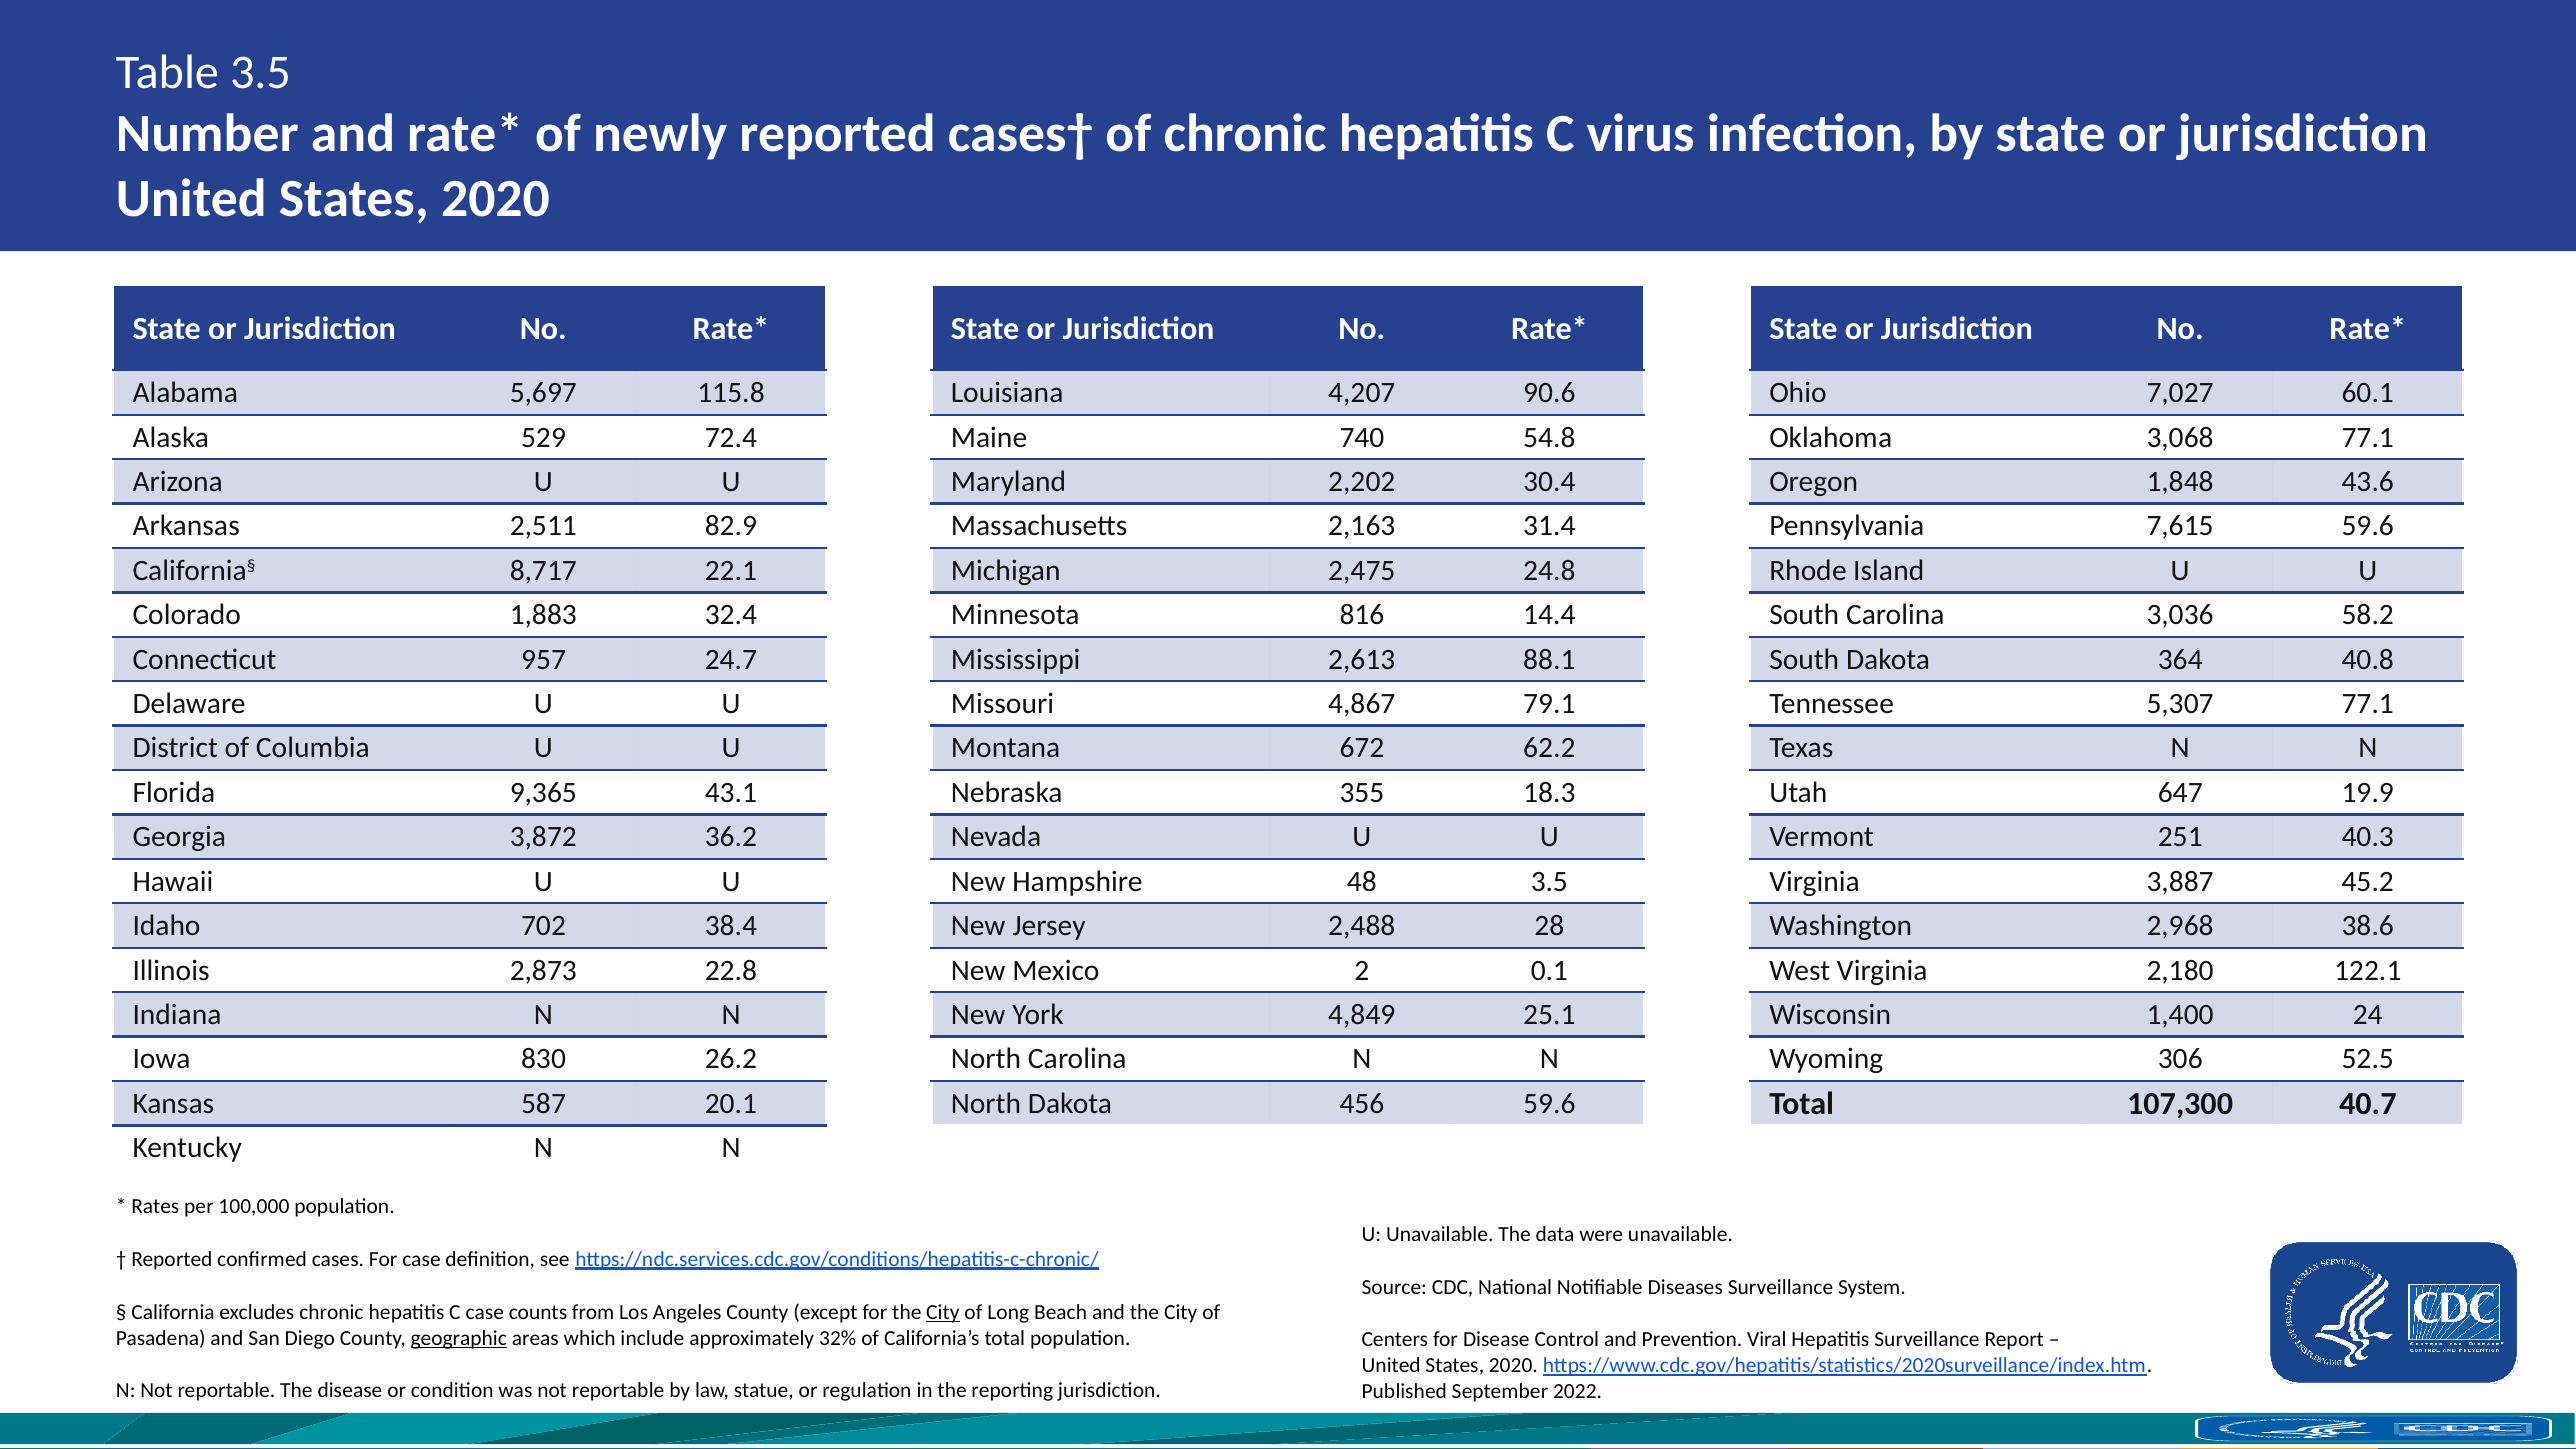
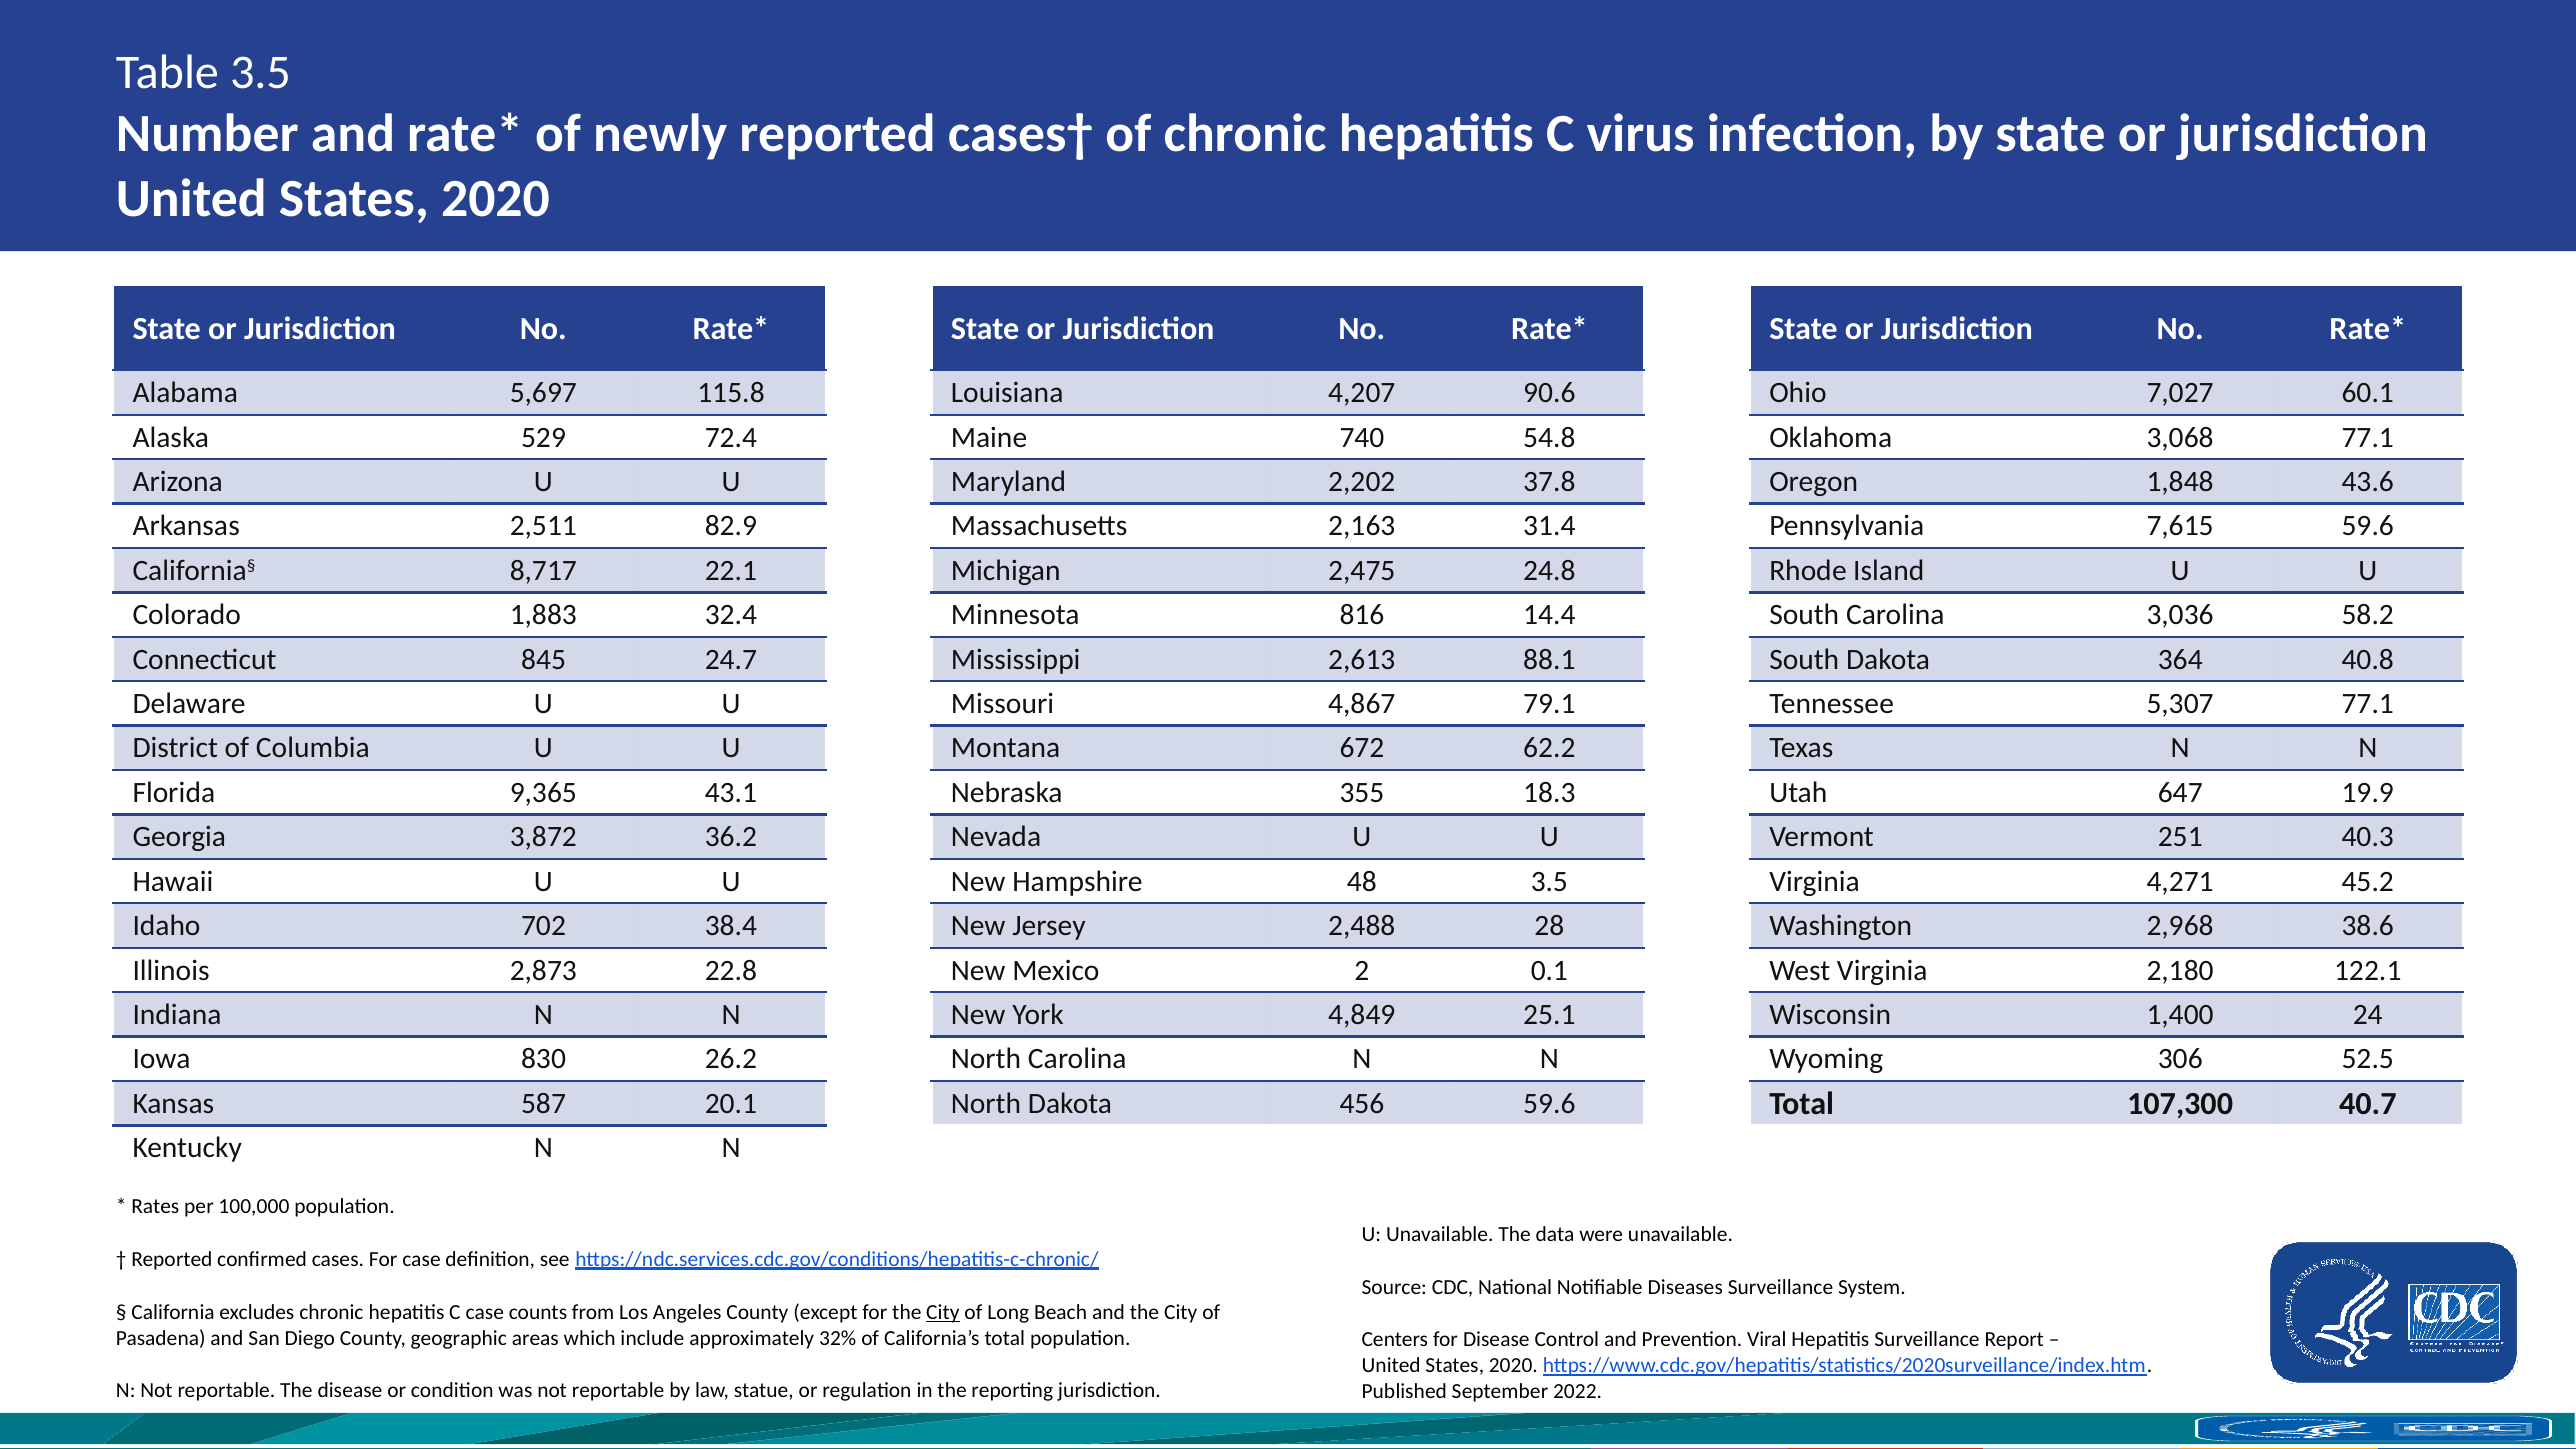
30.4: 30.4 -> 37.8 (1549, 482)
957: 957 -> 845 (544, 659)
3,887: 3,887 -> 4,271 (2180, 881)
geographic underline: present -> none (459, 1338)
